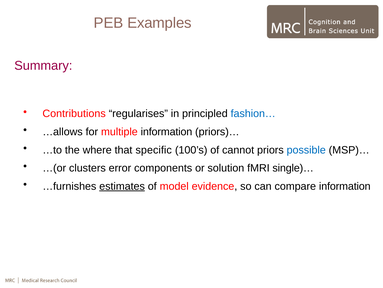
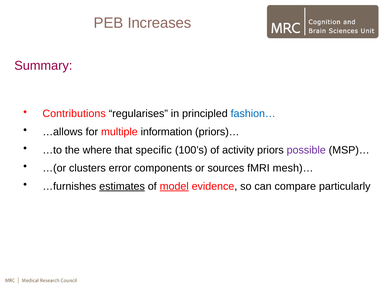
Examples: Examples -> Increases (159, 23)
cannot: cannot -> activity (238, 150)
possible colour: blue -> purple (306, 150)
solution: solution -> sources (226, 168)
single)…: single)… -> mesh)… (293, 168)
model underline: none -> present (174, 186)
compare information: information -> particularly (345, 186)
